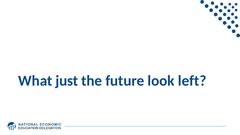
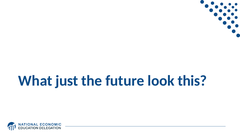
left: left -> this (192, 81)
